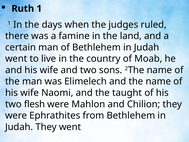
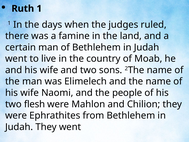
taught: taught -> people (127, 93)
